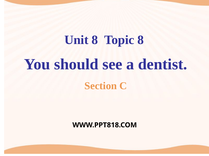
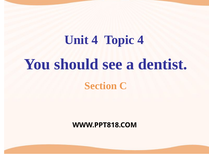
Unit 8: 8 -> 4 (95, 40)
Topic 8: 8 -> 4 (141, 40)
